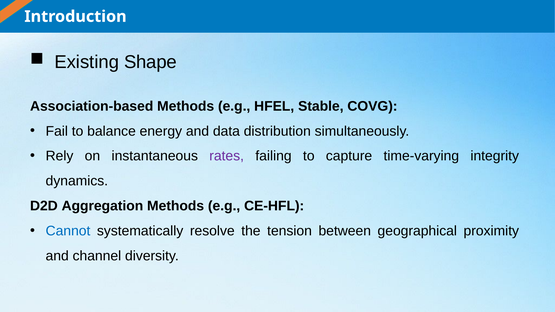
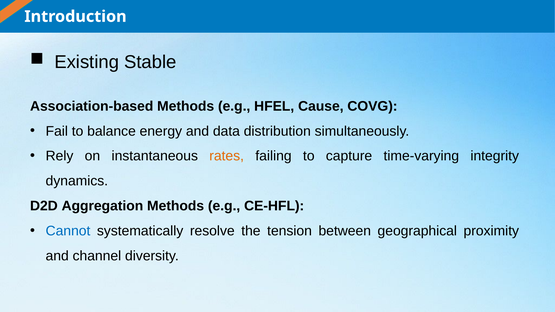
Shape: Shape -> Stable (150, 62)
Stable: Stable -> Cause (321, 106)
rates colour: purple -> orange (227, 156)
